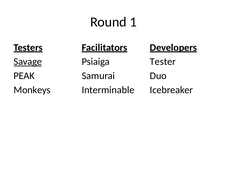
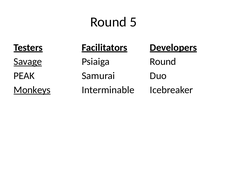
1: 1 -> 5 (133, 22)
Psiaiga Tester: Tester -> Round (163, 62)
Monkeys underline: none -> present (32, 90)
